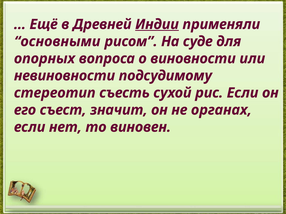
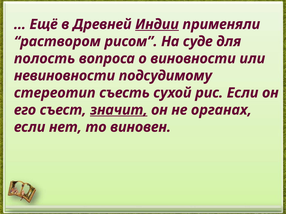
основными: основными -> раствором (57, 42)
опорных: опорных -> полость (45, 59)
значит underline: none -> present (119, 110)
